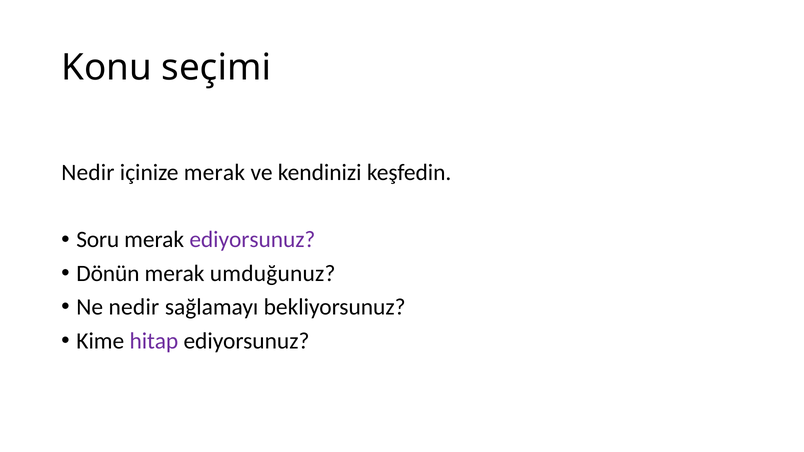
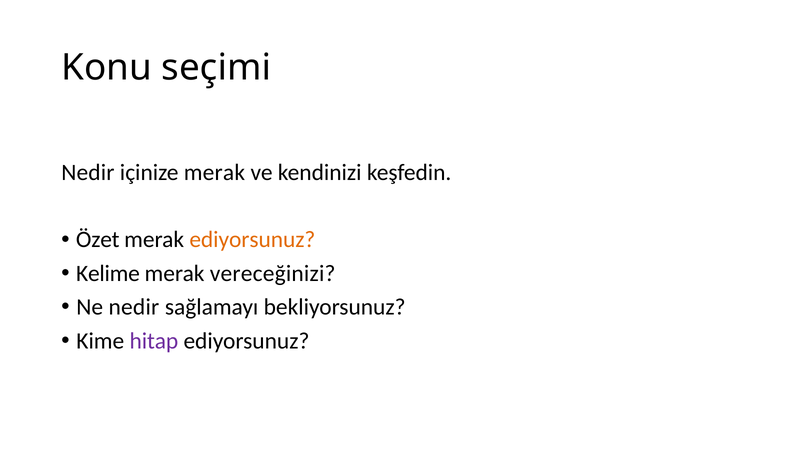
Soru: Soru -> Özet (98, 240)
ediyorsunuz colour: purple -> orange (252, 240)
Dönün: Dönün -> Kelime (108, 274)
umduğunuz: umduğunuz -> vereceğinizi (273, 274)
